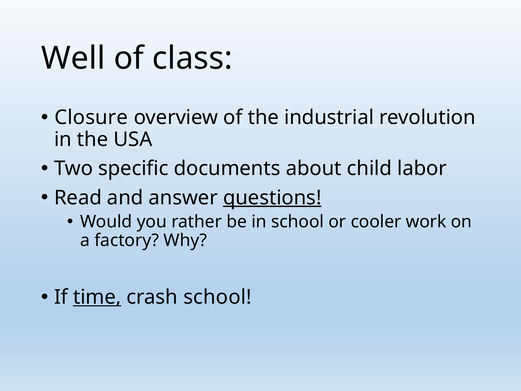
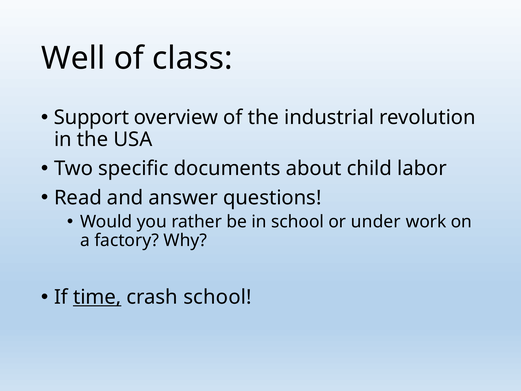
Closure: Closure -> Support (91, 117)
questions underline: present -> none (272, 198)
cooler: cooler -> under (376, 222)
